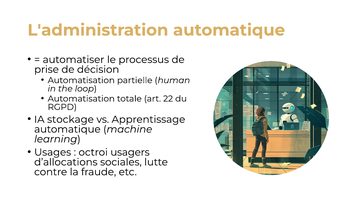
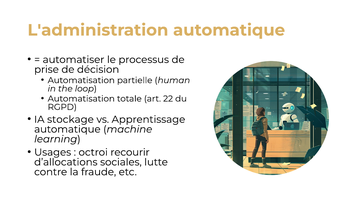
usagers: usagers -> recourir (130, 153)
